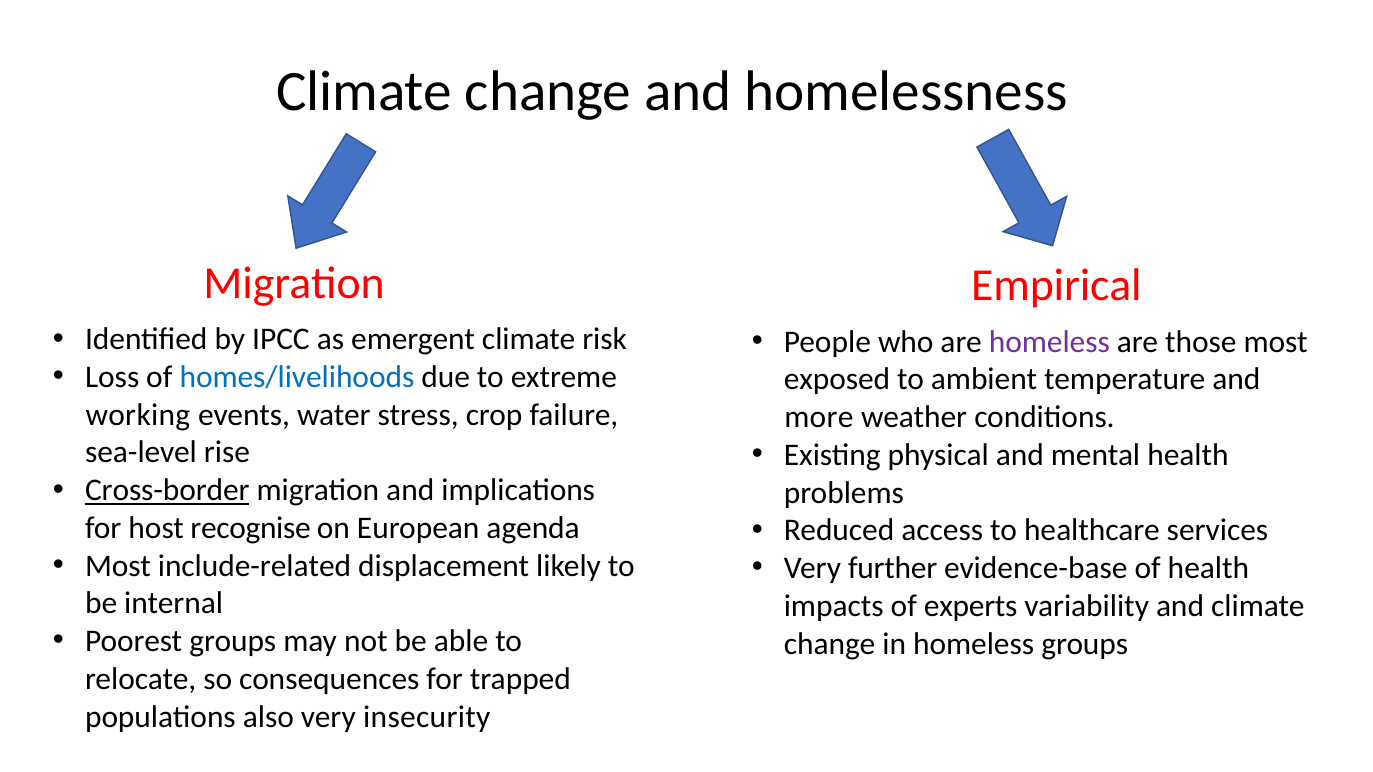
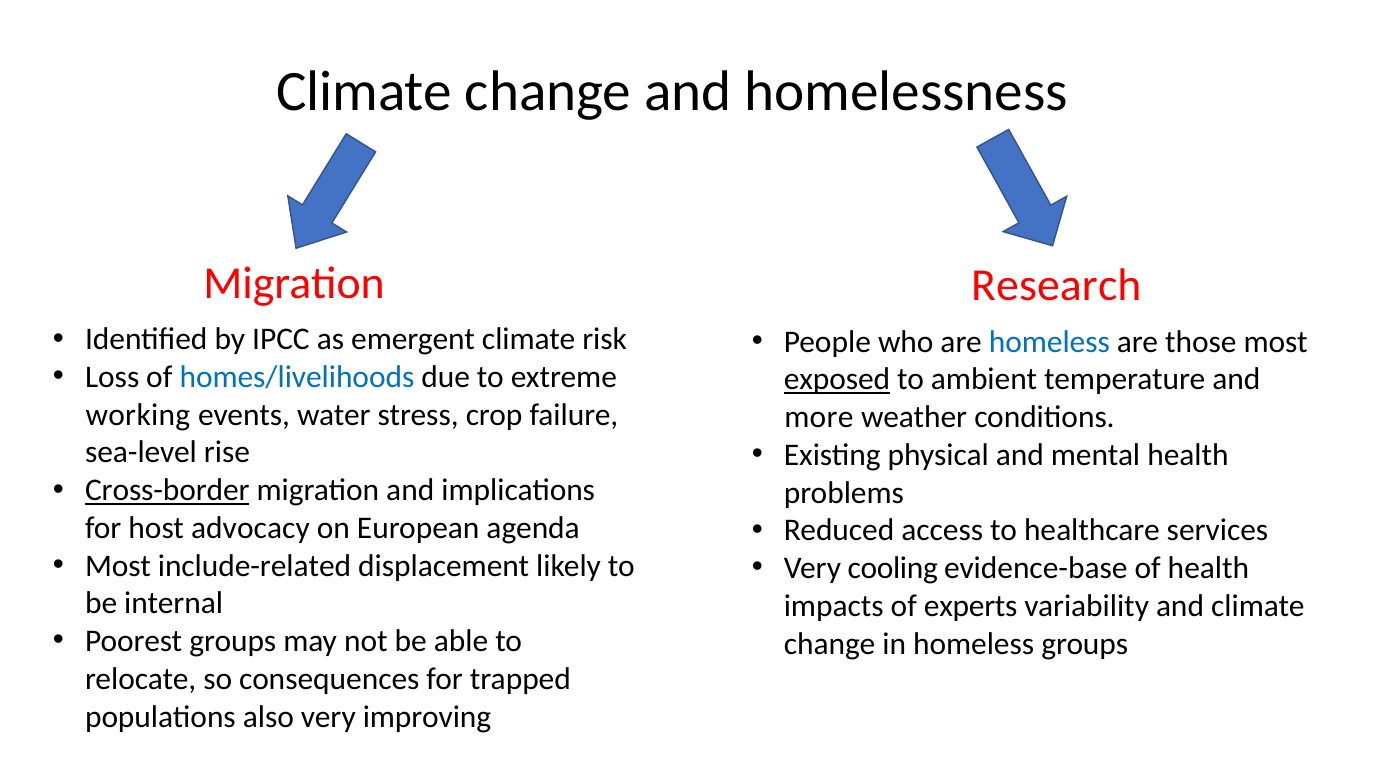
Empirical: Empirical -> Research (1056, 286)
homeless colour: purple -> blue (1049, 342)
exposed underline: none -> present (837, 380)
recognise: recognise -> advocacy (250, 528)
further: further -> cooling (893, 568)
insecurity: insecurity -> improving (427, 717)
